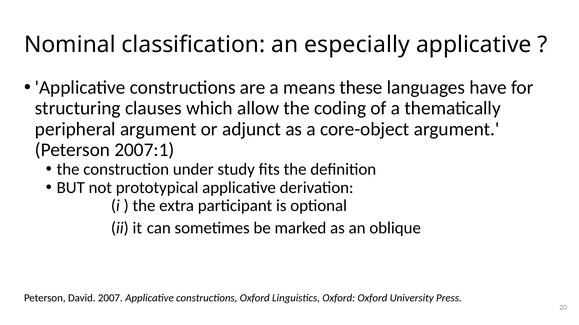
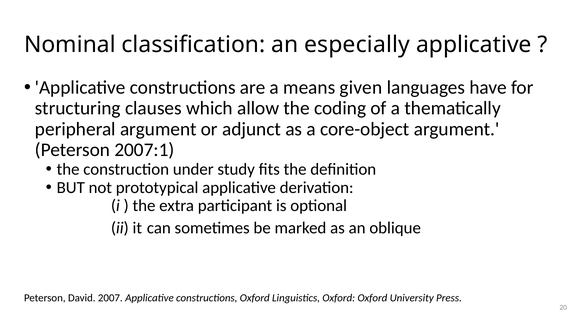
these: these -> given (361, 88)
